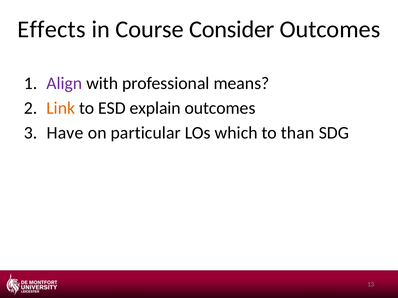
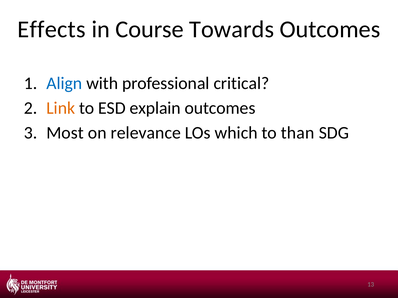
Consider: Consider -> Towards (232, 30)
Align colour: purple -> blue (64, 83)
means: means -> critical (241, 83)
Have: Have -> Most (65, 133)
particular: particular -> relevance (146, 133)
